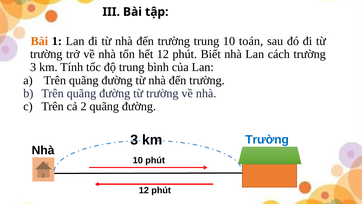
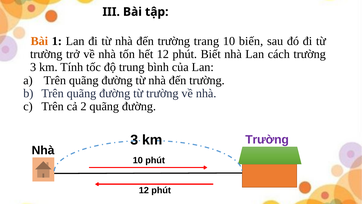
trường trung: trung -> trang (206, 41)
toán: toán -> biến (251, 41)
Trường colour: blue -> purple (267, 139)
